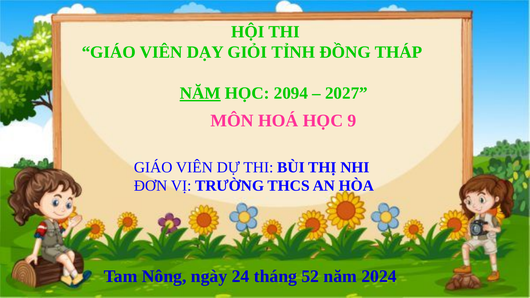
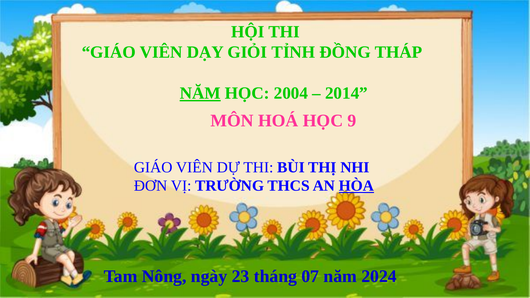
2094: 2094 -> 2004 (291, 93)
2027: 2027 -> 2014 (346, 93)
HÒA underline: none -> present (356, 186)
24: 24 -> 23 (241, 277)
52: 52 -> 07 (310, 277)
